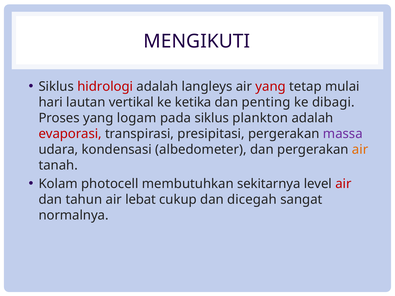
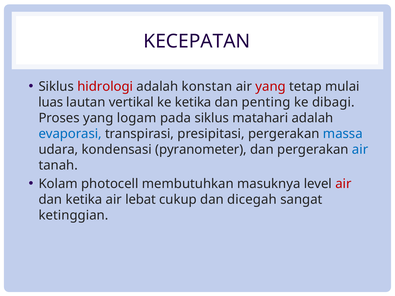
MENGIKUTI: MENGIKUTI -> KECEPATAN (197, 41)
langleys: langleys -> konstan (207, 87)
hari: hari -> luas (51, 102)
plankton: plankton -> matahari (260, 118)
evaporasi colour: red -> blue (70, 134)
massa colour: purple -> blue (343, 134)
albedometer: albedometer -> pyranometer (201, 150)
air colour: orange -> blue (360, 150)
sekitarnya: sekitarnya -> masuknya (269, 184)
dan tahun: tahun -> ketika (84, 200)
normalnya: normalnya -> ketinggian (73, 216)
